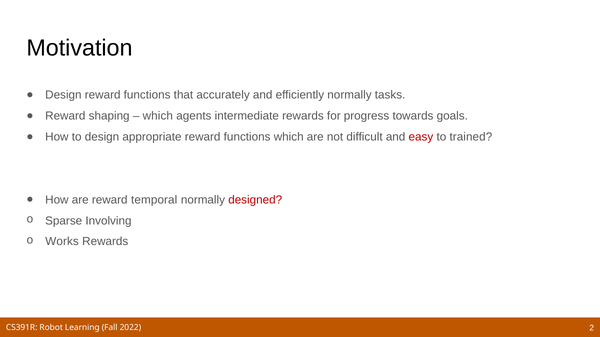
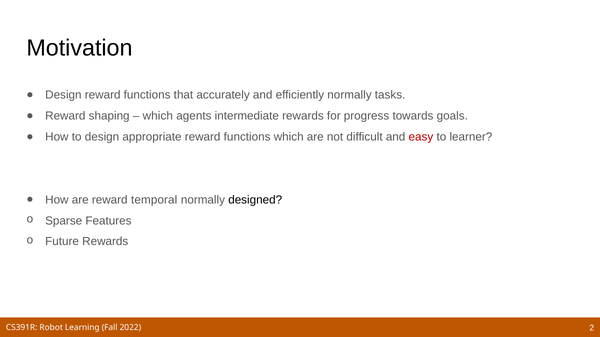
trained: trained -> learner (471, 137)
designed colour: red -> black (255, 200)
Involving: Involving -> Features (108, 221)
Works: Works -> Future (62, 242)
